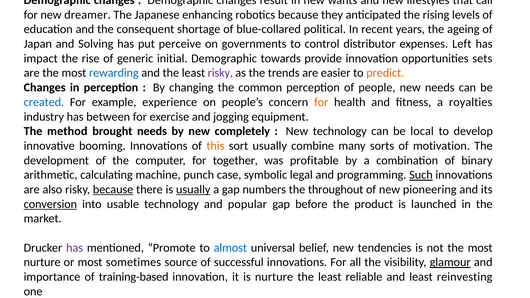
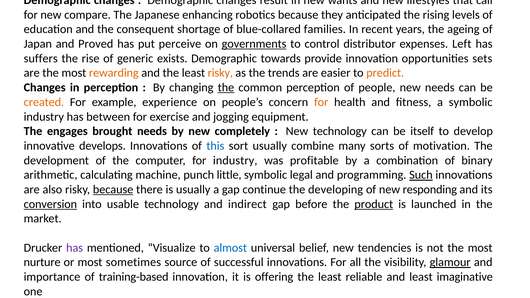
dreamer: dreamer -> compare (88, 15)
political: political -> families (325, 29)
Solving: Solving -> Proved (96, 44)
governments underline: none -> present (254, 44)
impact: impact -> suffers (41, 58)
initial: initial -> exists (172, 58)
rewarding colour: blue -> orange (114, 73)
risky colour: purple -> orange (220, 73)
the underline: none -> present (226, 88)
created colour: blue -> orange (44, 102)
a royalties: royalties -> symbolic (471, 102)
method: method -> engages (67, 131)
local: local -> itself (422, 131)
booming: booming -> develops (102, 146)
this colour: orange -> blue (215, 146)
for together: together -> industry (235, 160)
case: case -> little (229, 175)
usually underline: present -> none (193, 190)
numbers: numbers -> continue (264, 190)
throughout: throughout -> developing (336, 190)
pioneering: pioneering -> responding (430, 190)
popular: popular -> indirect (247, 204)
product underline: none -> present (374, 204)
Promote: Promote -> Visualize (172, 248)
is nurture: nurture -> offering (274, 277)
reinvesting: reinvesting -> imaginative (465, 277)
